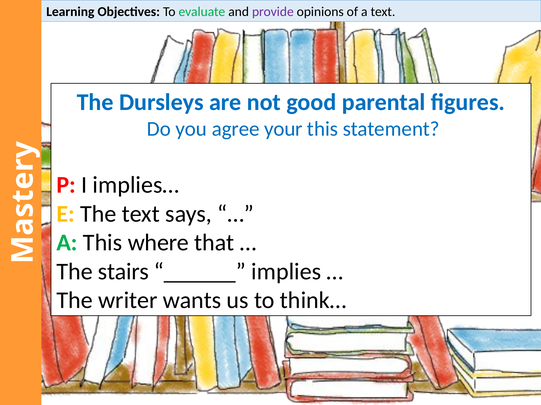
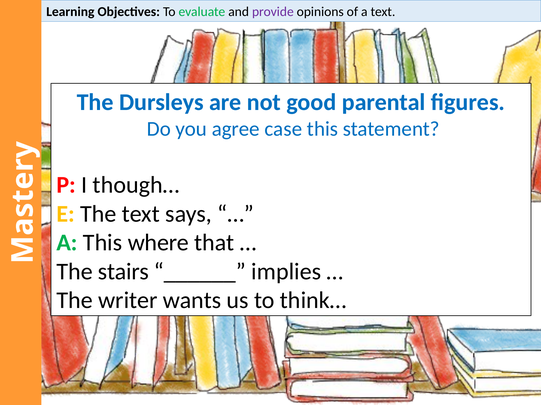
your: your -> case (283, 129)
implies…: implies… -> though… (136, 185)
